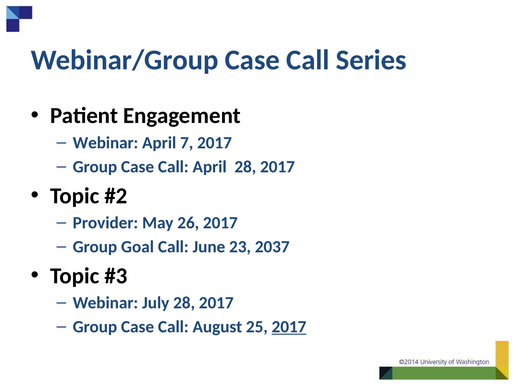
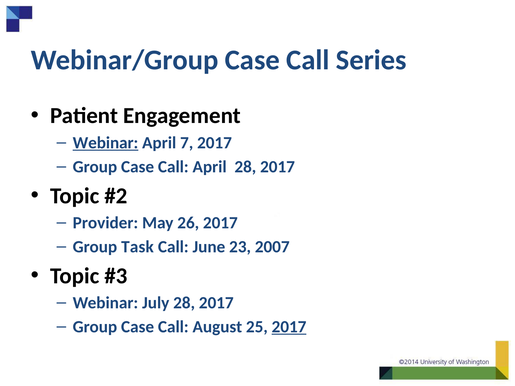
Webinar underline: none -> present (106, 143)
Goal: Goal -> Task (137, 247)
2037: 2037 -> 2007 (272, 247)
